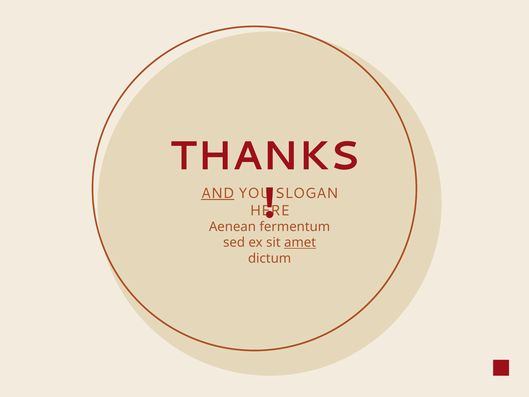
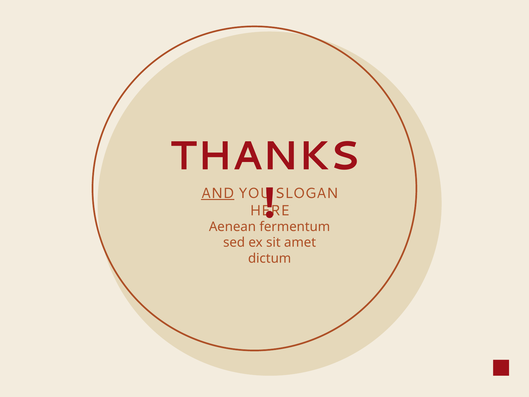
amet underline: present -> none (300, 242)
